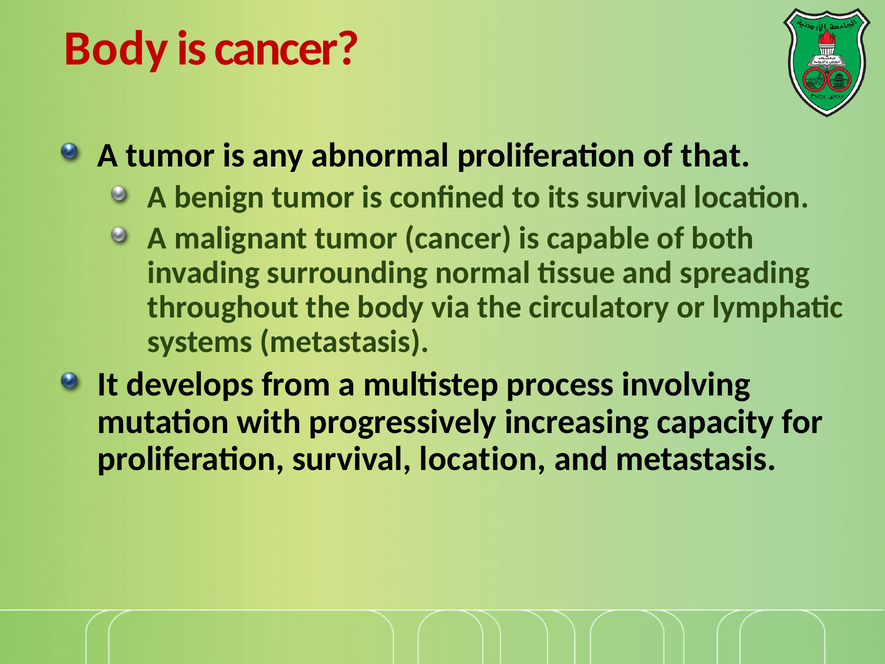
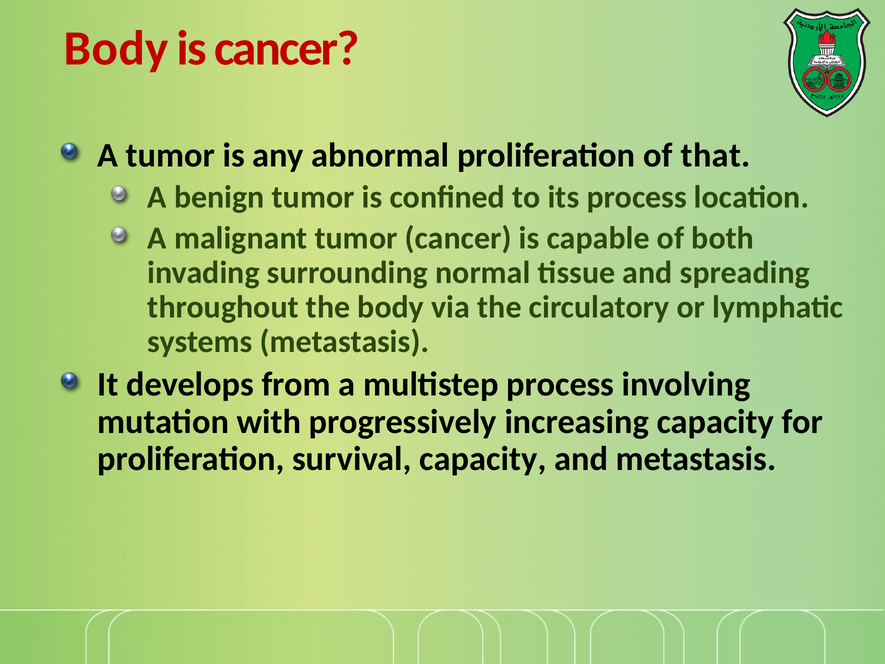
its survival: survival -> process (637, 197)
proliferation survival location: location -> capacity (483, 459)
